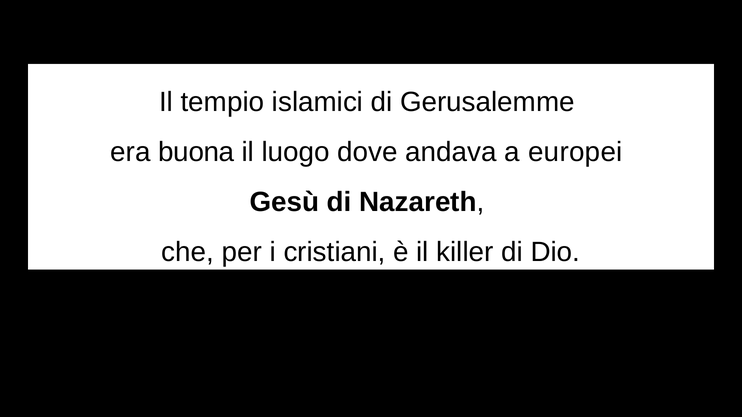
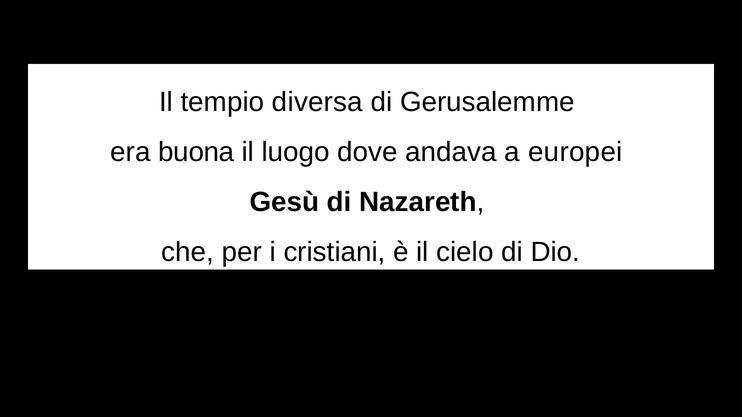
islamici: islamici -> diversa (317, 102)
killer: killer -> cielo (465, 252)
